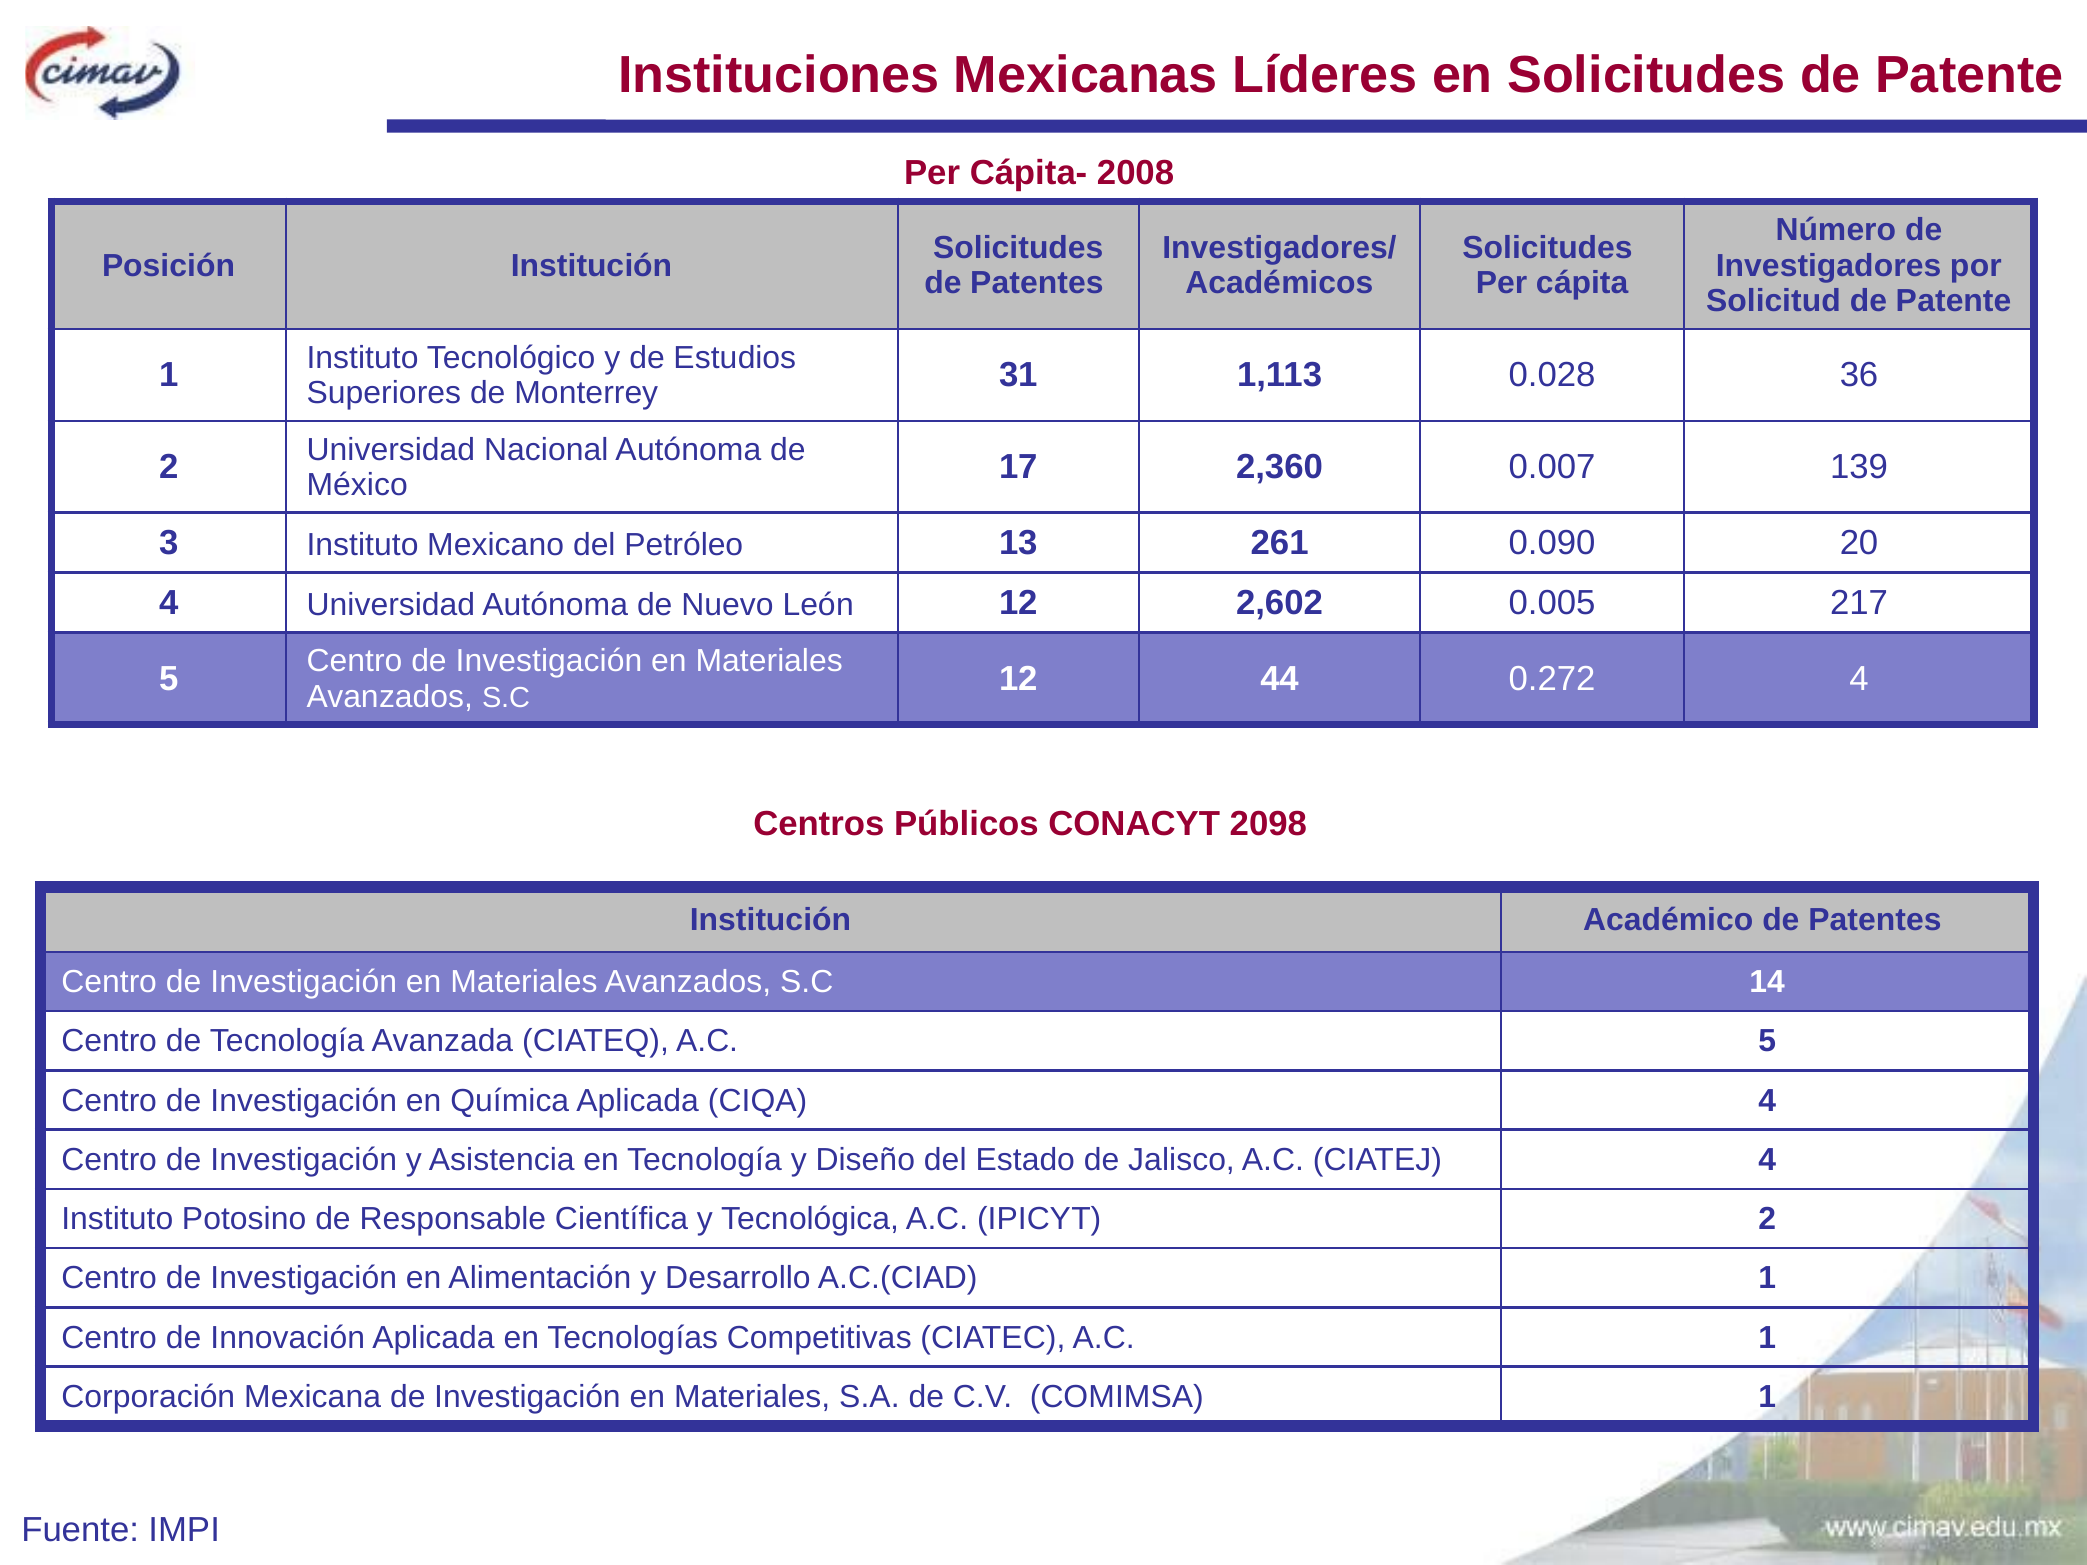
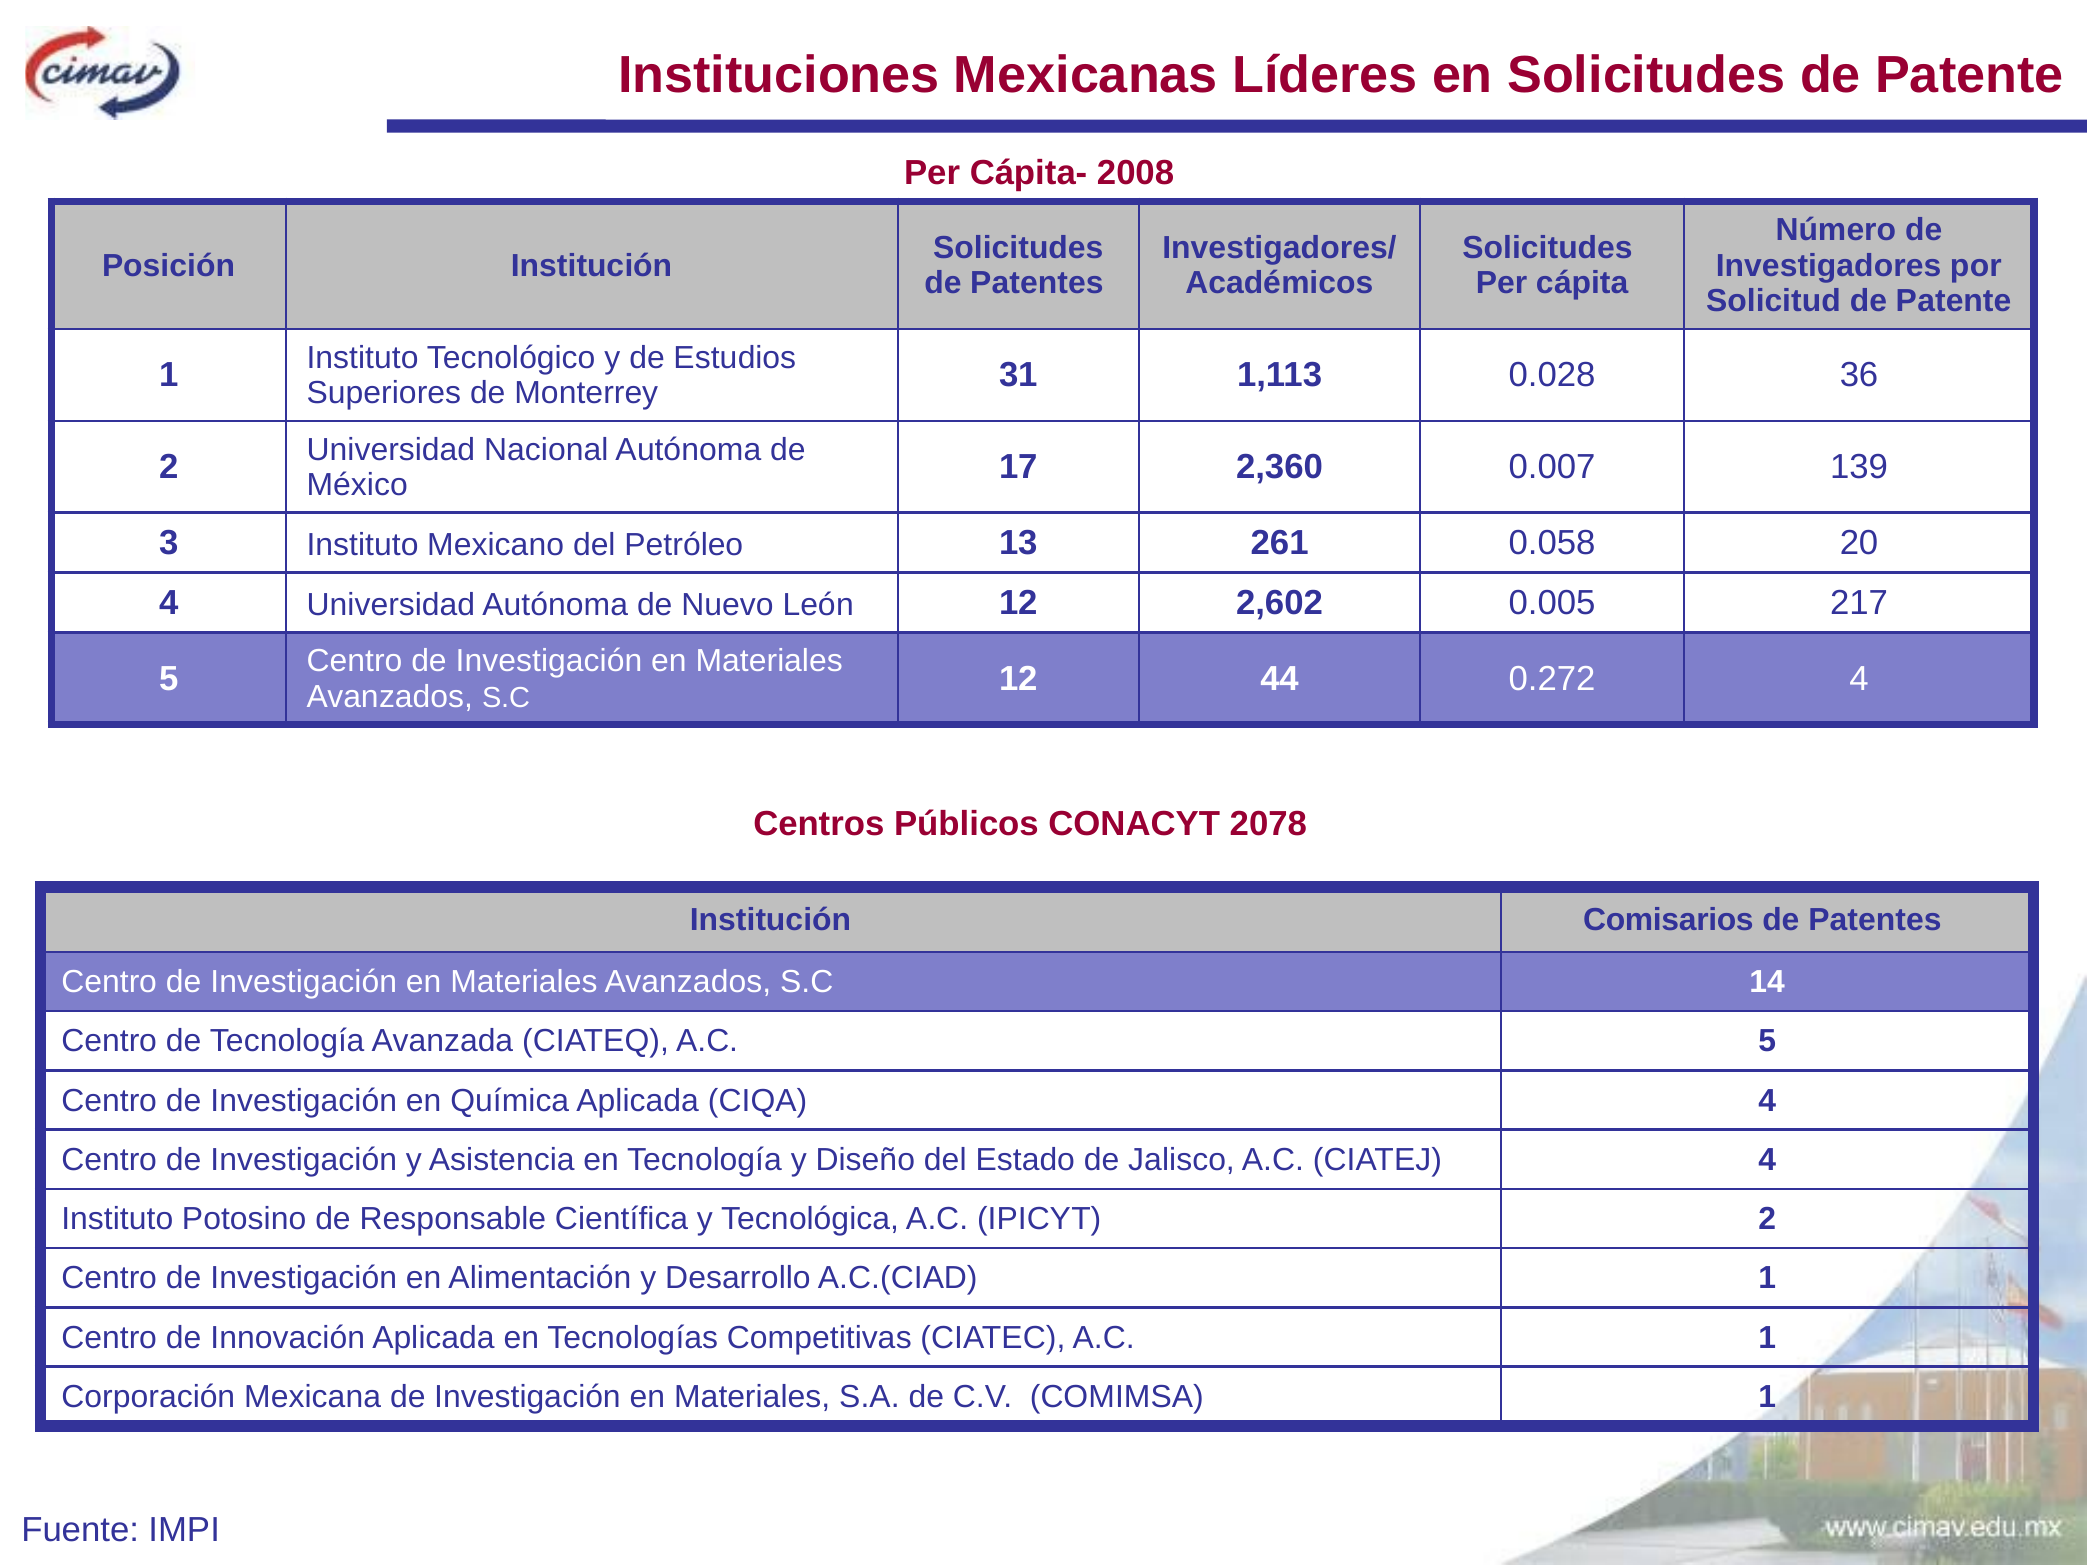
0.090: 0.090 -> 0.058 (1552, 543)
2098: 2098 -> 2078 (1268, 824)
Académico: Académico -> Comisarios (1668, 920)
